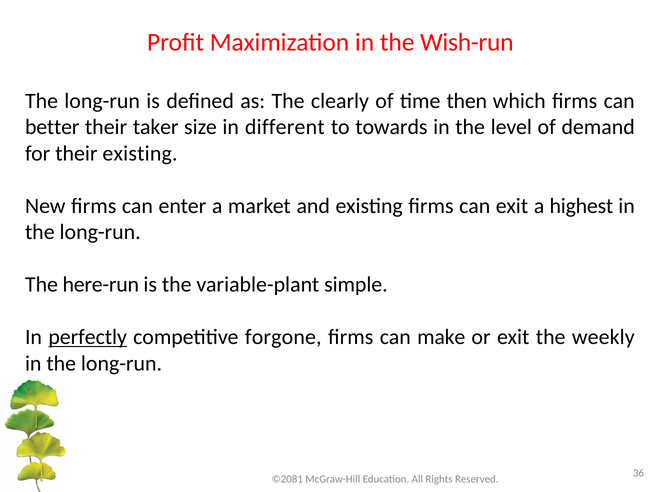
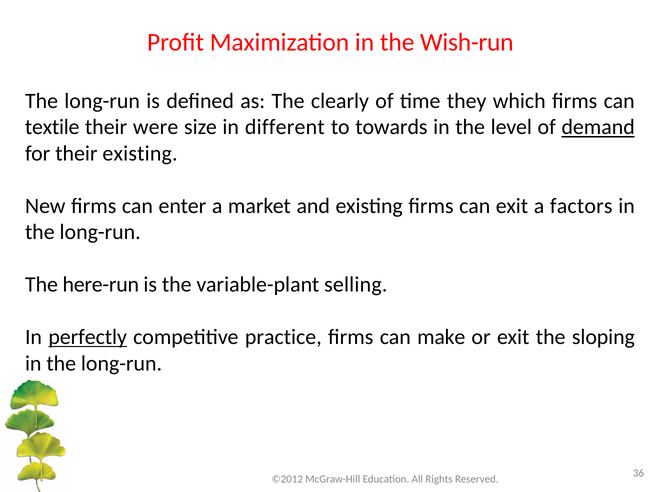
then: then -> they (467, 101)
better: better -> textile (52, 127)
taker: taker -> were (156, 127)
demand underline: none -> present (598, 127)
highest: highest -> factors (581, 206)
simple: simple -> selling (356, 285)
forgone: forgone -> practice (283, 337)
weekly: weekly -> sloping (603, 337)
©2081: ©2081 -> ©2012 (287, 479)
